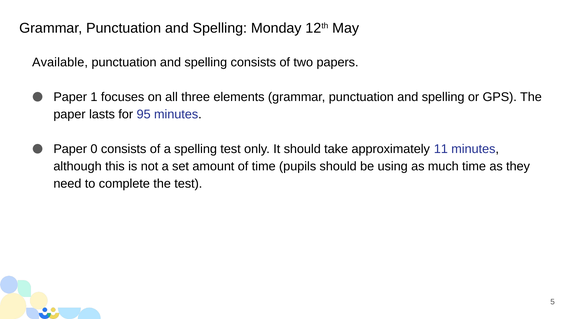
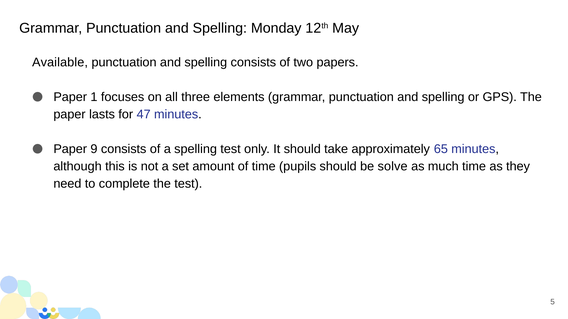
95: 95 -> 47 (144, 115)
0: 0 -> 9 (94, 149)
11: 11 -> 65 (441, 149)
using: using -> solve (393, 167)
